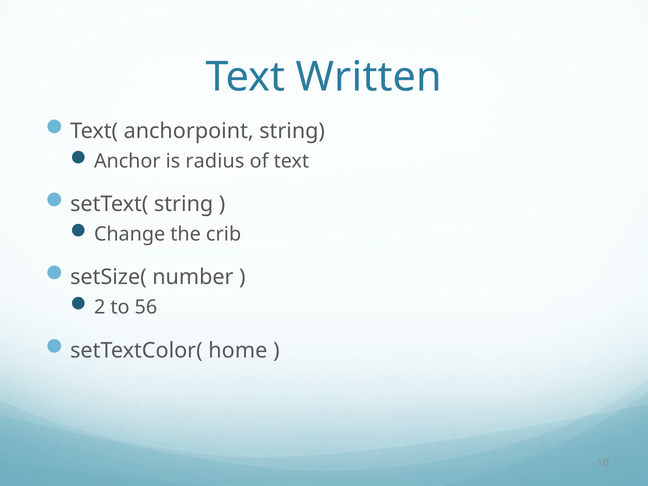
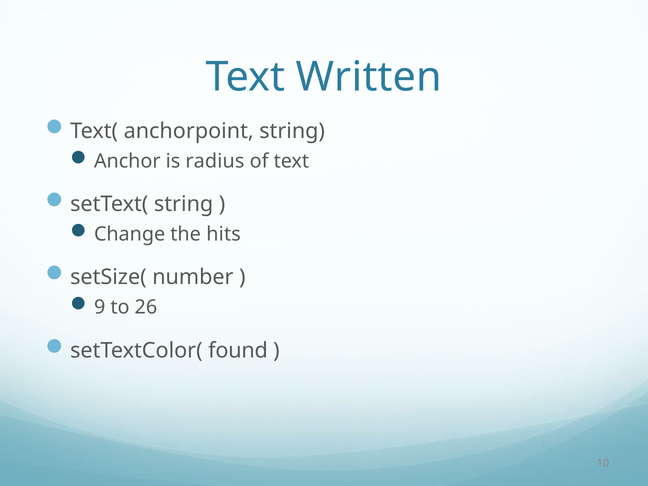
crib: crib -> hits (224, 234)
2: 2 -> 9 (100, 307)
56: 56 -> 26 (146, 307)
home: home -> found (238, 350)
